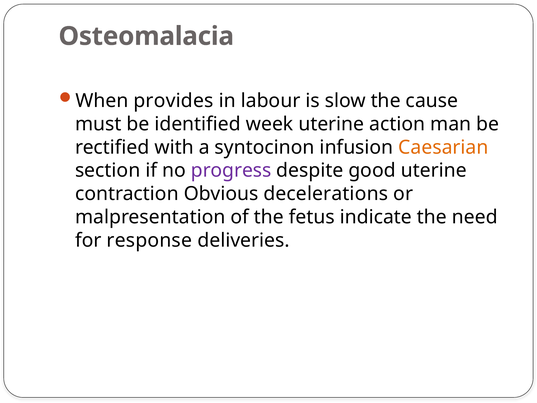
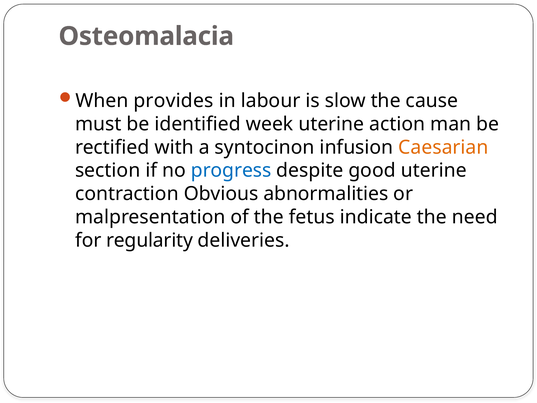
progress colour: purple -> blue (231, 170)
decelerations: decelerations -> abnormalities (326, 194)
response: response -> regularity (150, 240)
